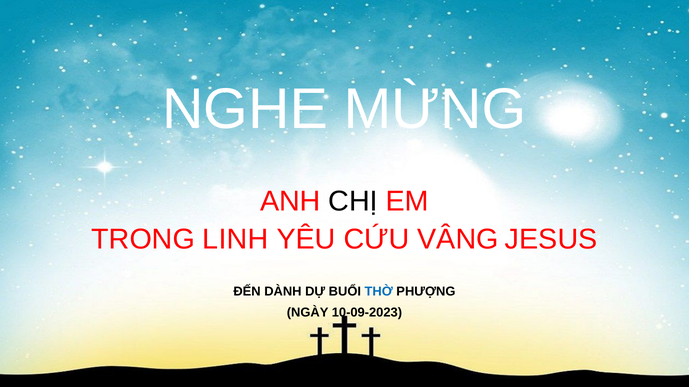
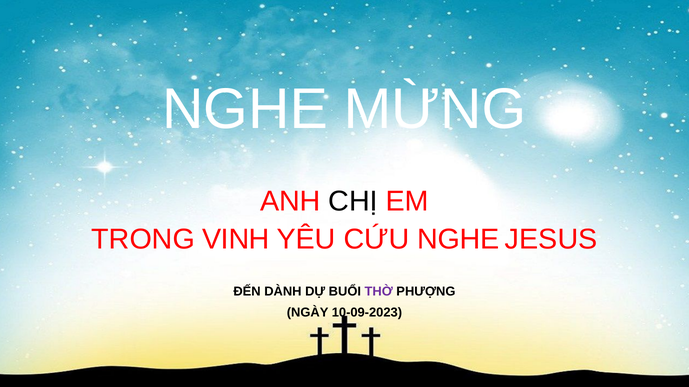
LINH: LINH -> VINH (236, 240)
CỨU VÂNG: VÂNG -> NGHE (458, 240)
THỜ colour: blue -> purple (379, 292)
